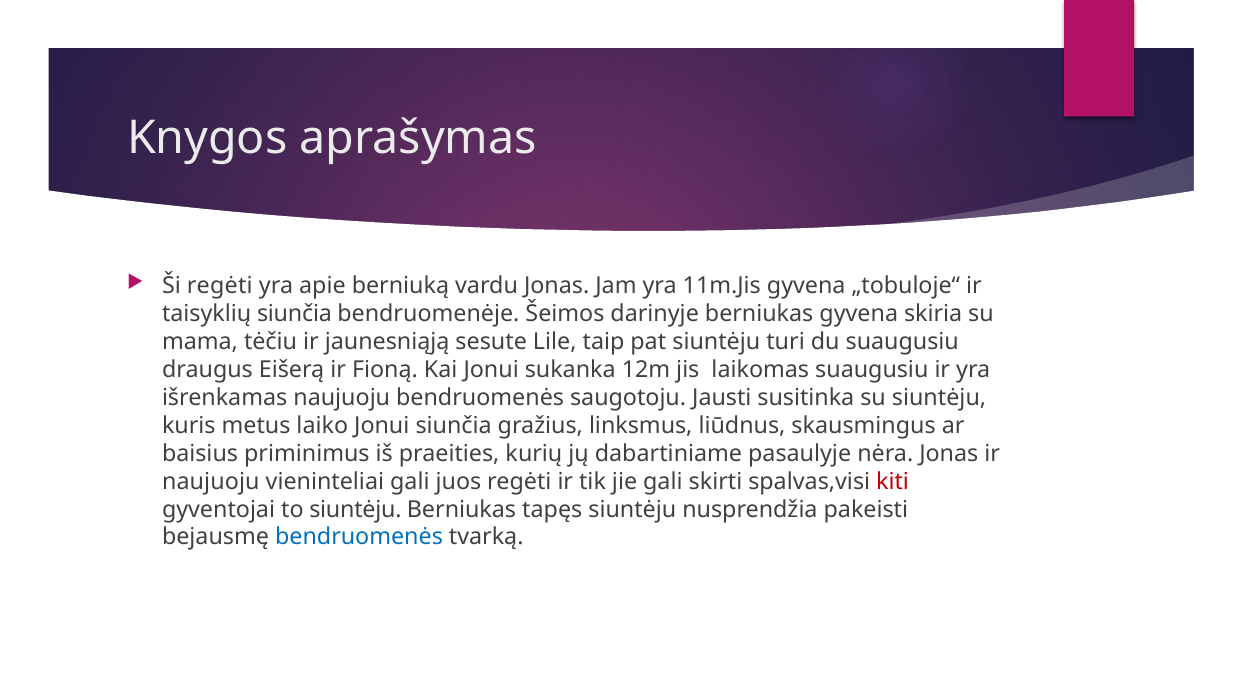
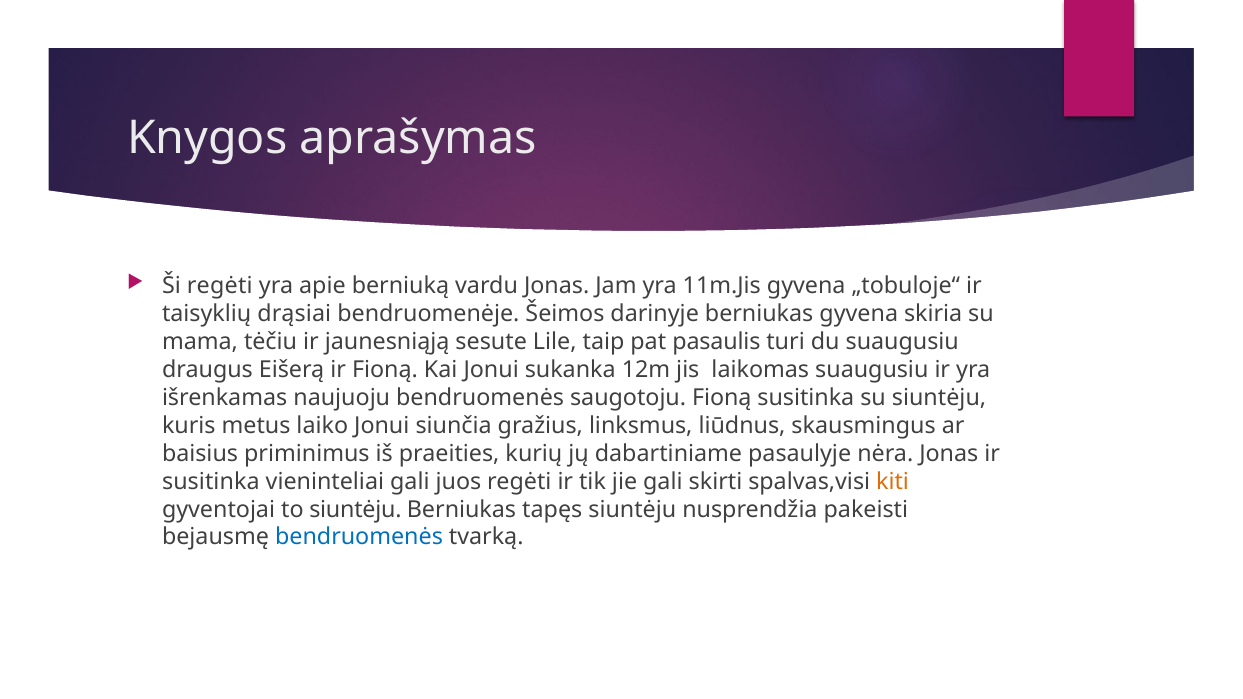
taisyklių siunčia: siunčia -> drąsiai (294, 314)
pat siuntėju: siuntėju -> pasaulis (716, 342)
saugotoju Jausti: Jausti -> Fioną (722, 398)
naujuoju: naujuoju -> susitinka (211, 481)
kiti colour: red -> orange (893, 481)
